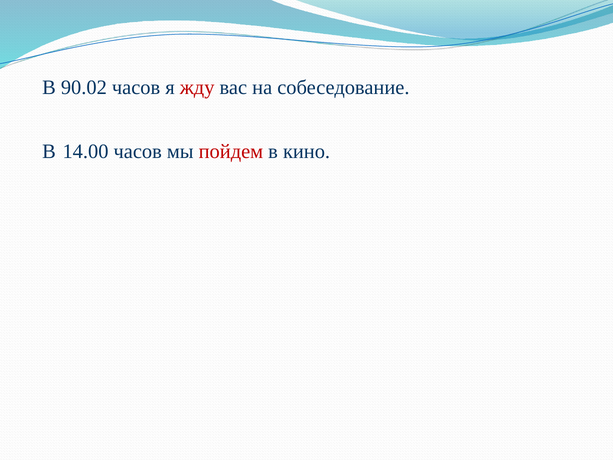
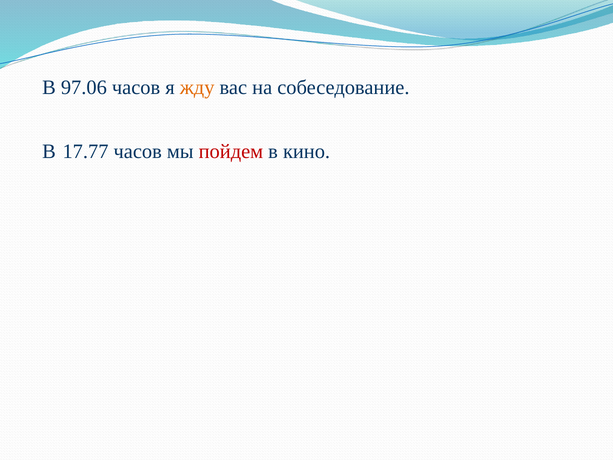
90.02: 90.02 -> 97.06 (84, 87)
жду colour: red -> orange (197, 87)
14.00: 14.00 -> 17.77 (85, 151)
